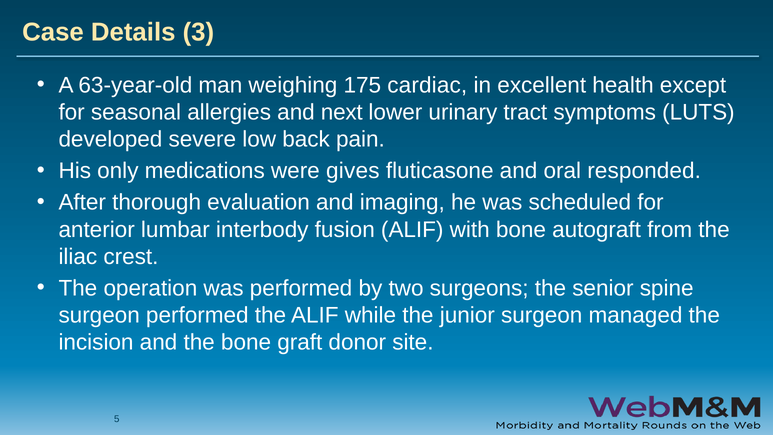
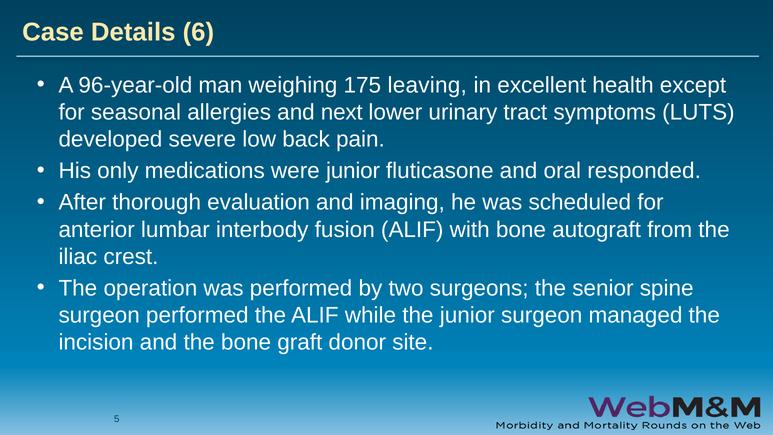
3: 3 -> 6 (198, 32)
63-year-old: 63-year-old -> 96-year-old (135, 85)
cardiac: cardiac -> leaving (427, 85)
were gives: gives -> junior (353, 171)
